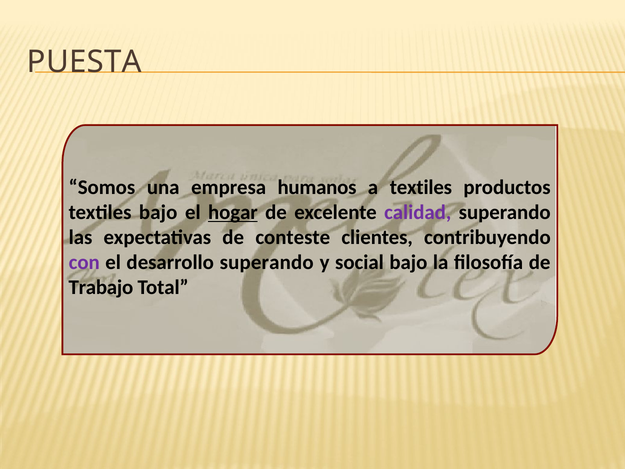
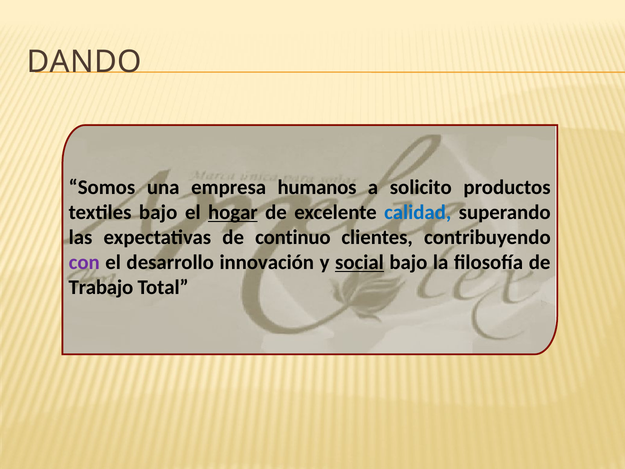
PUESTA: PUESTA -> DANDO (84, 62)
a textiles: textiles -> solicito (421, 187)
calidad colour: purple -> blue (418, 212)
conteste: conteste -> continuo (293, 237)
desarrollo superando: superando -> innovación (267, 262)
social underline: none -> present (359, 262)
